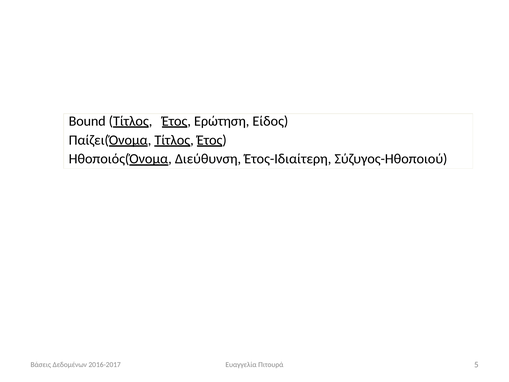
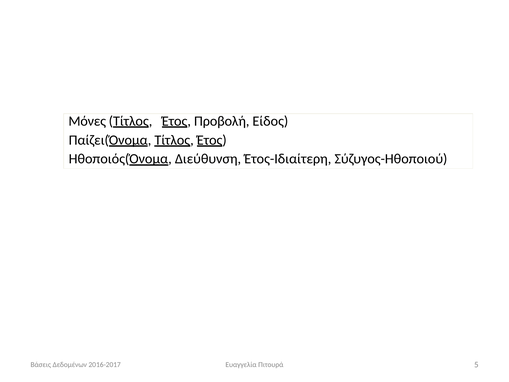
Bound: Bound -> Μόνες (87, 121)
Ερώτηση: Ερώτηση -> Προβολή (222, 121)
